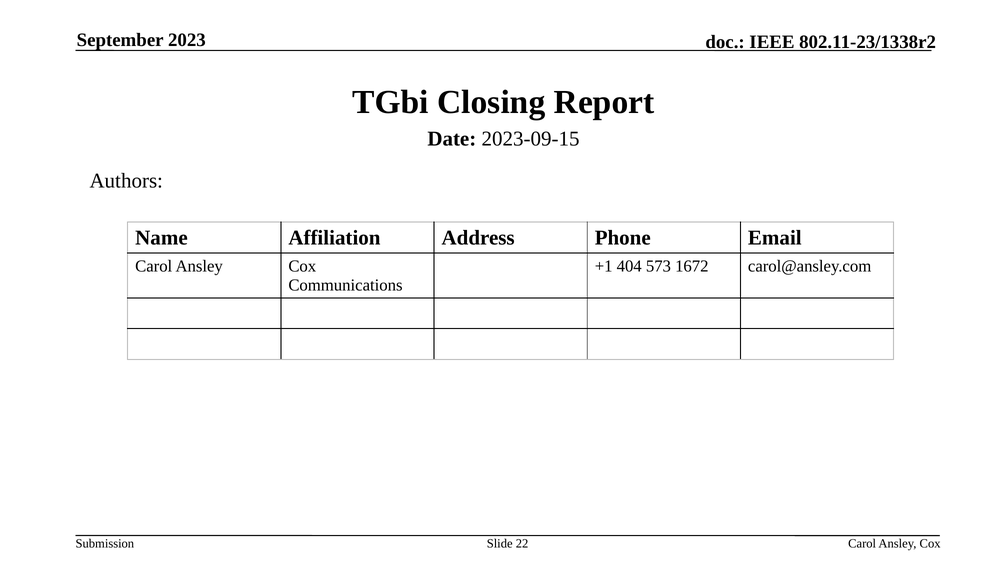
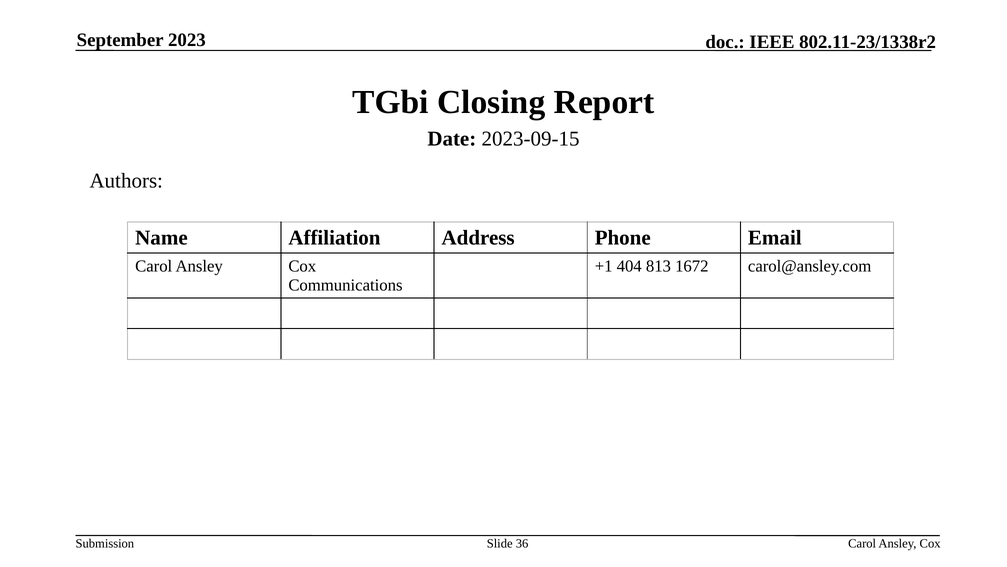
573: 573 -> 813 (658, 266)
22: 22 -> 36 (522, 543)
